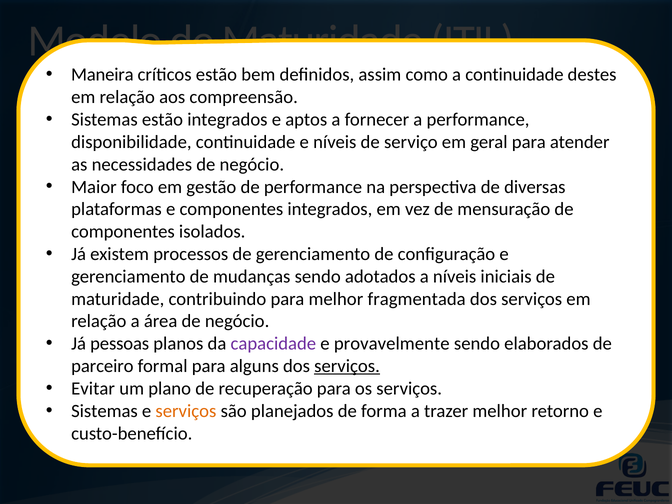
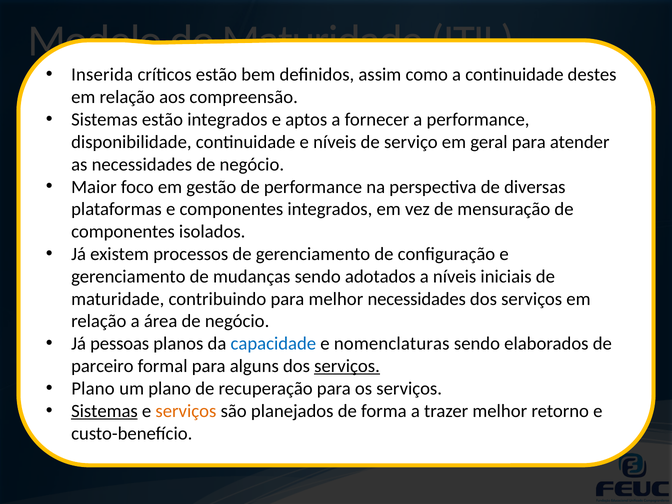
Maneira: Maneira -> Inserida (102, 75)
melhor fragmentada: fragmentada -> necessidades (417, 299)
capacidade colour: purple -> blue (273, 344)
provavelmente: provavelmente -> nomenclaturas (392, 344)
Evitar: Evitar -> Plano (93, 389)
Sistemas underline: none -> present (104, 411)
